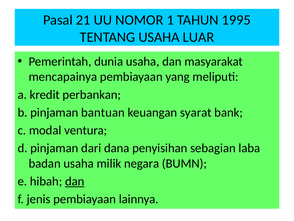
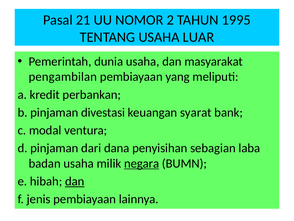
1: 1 -> 2 (170, 20)
mencapainya: mencapainya -> pengambilan (63, 77)
bantuan: bantuan -> divestasi (103, 112)
negara underline: none -> present (142, 163)
